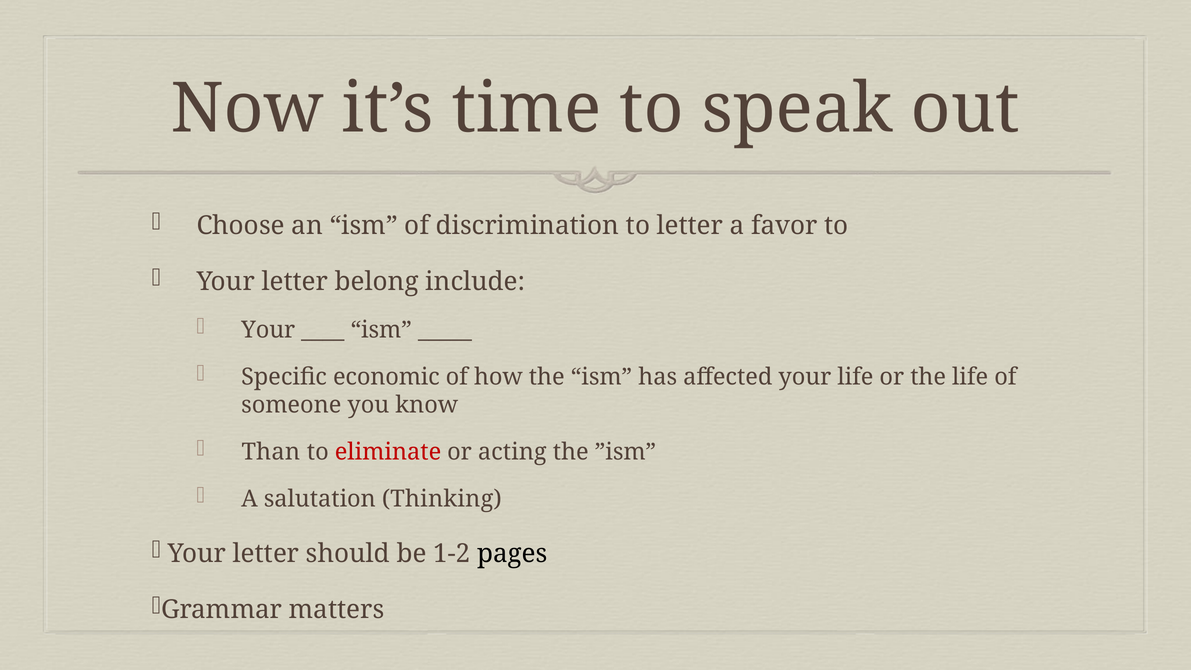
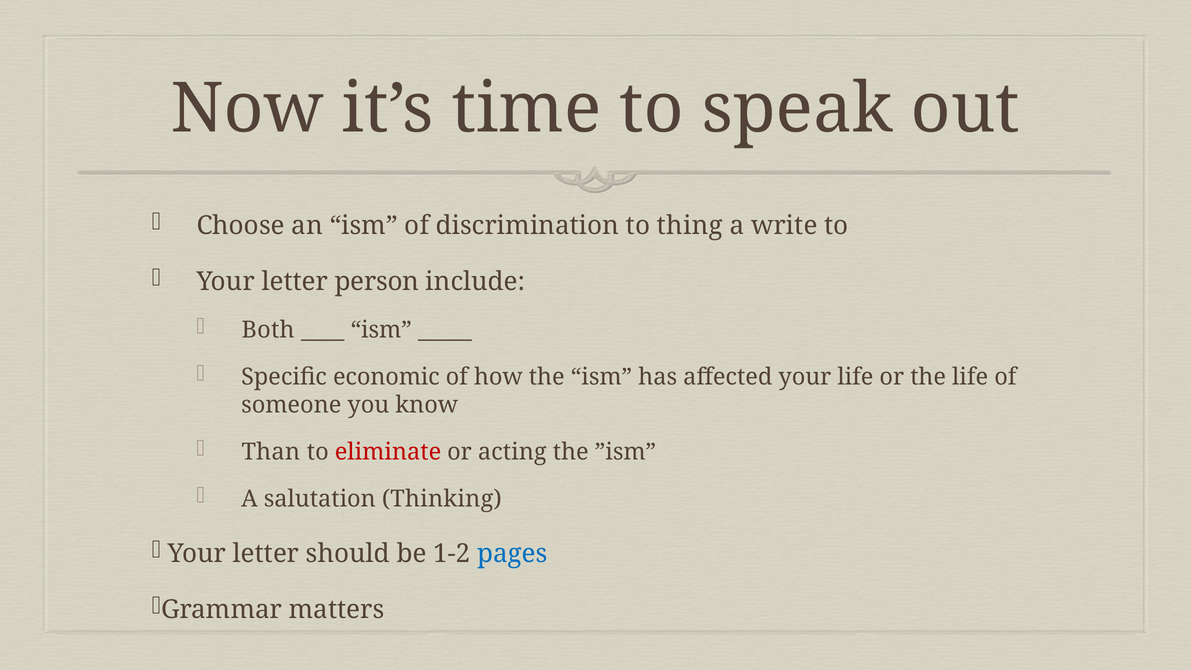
to letter: letter -> thing (690, 226)
favor: favor -> write (784, 226)
belong: belong -> person (377, 282)
Your: Your -> Both (268, 330)
pages colour: black -> blue (512, 554)
